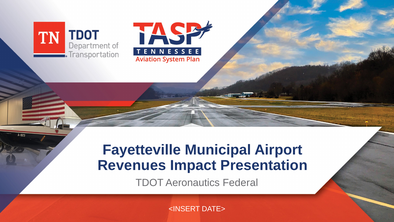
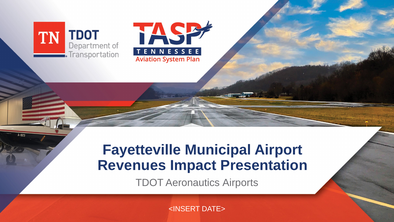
Federal: Federal -> Airports (240, 182)
